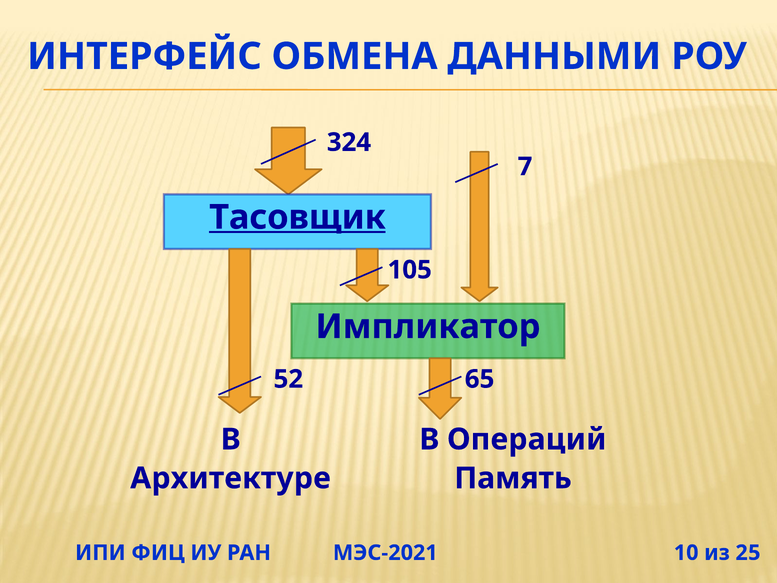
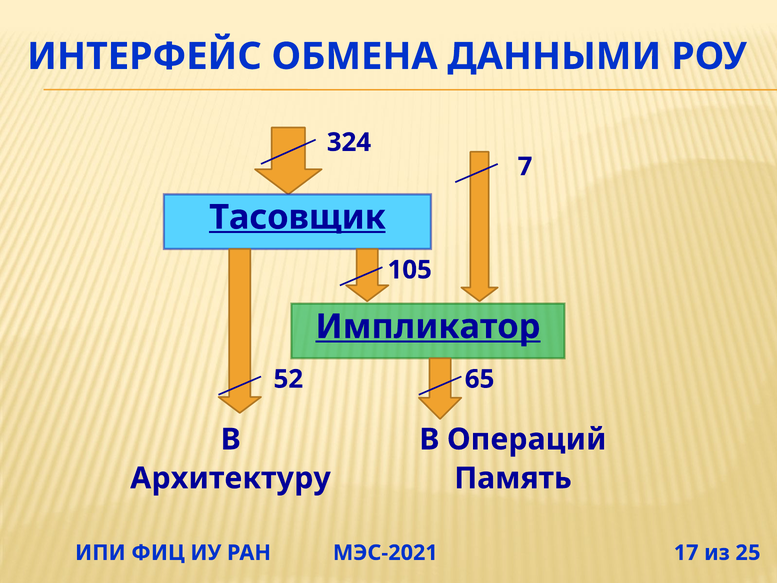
Импликатор underline: none -> present (428, 327)
Архитектуре: Архитектуре -> Архитектуру (231, 478)
10: 10 -> 17 (686, 553)
